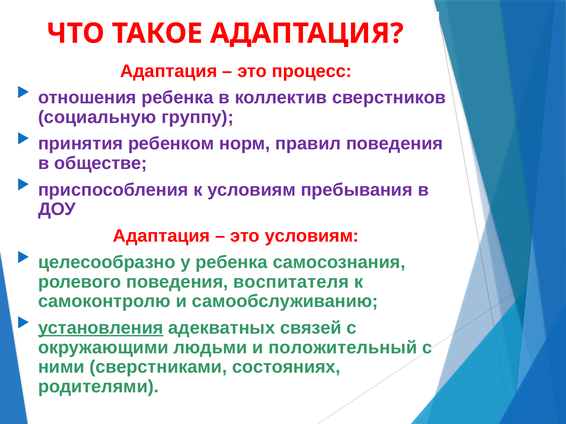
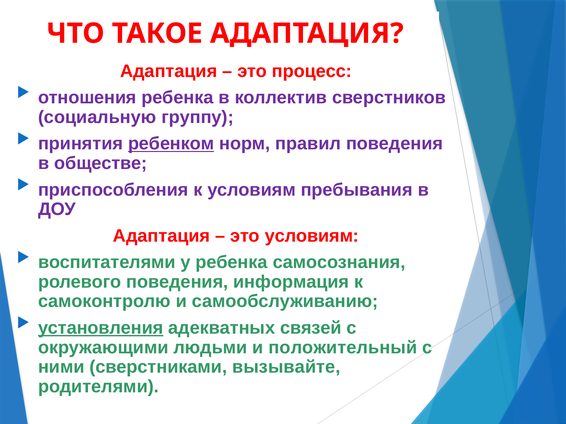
ребенком underline: none -> present (171, 144)
целесообразно: целесообразно -> воспитателями (107, 263)
воспитателя: воспитателя -> информация (291, 282)
состояниях: состояниях -> вызывайте (286, 367)
